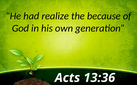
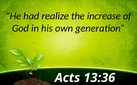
because: because -> increase (104, 16)
